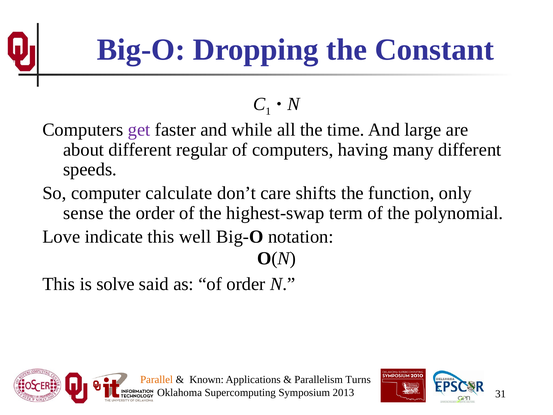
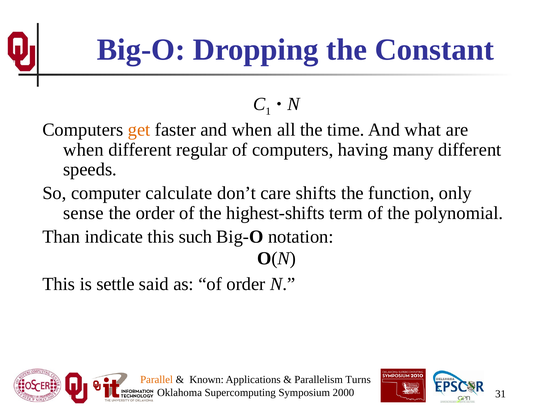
get colour: purple -> orange (139, 130)
and while: while -> when (252, 130)
large: large -> what (423, 130)
about: about -> when (84, 150)
highest-swap: highest-swap -> highest-shifts (275, 213)
Love: Love -> Than (61, 237)
well: well -> such (195, 237)
solve: solve -> settle (116, 284)
2013: 2013 -> 2000 (343, 392)
